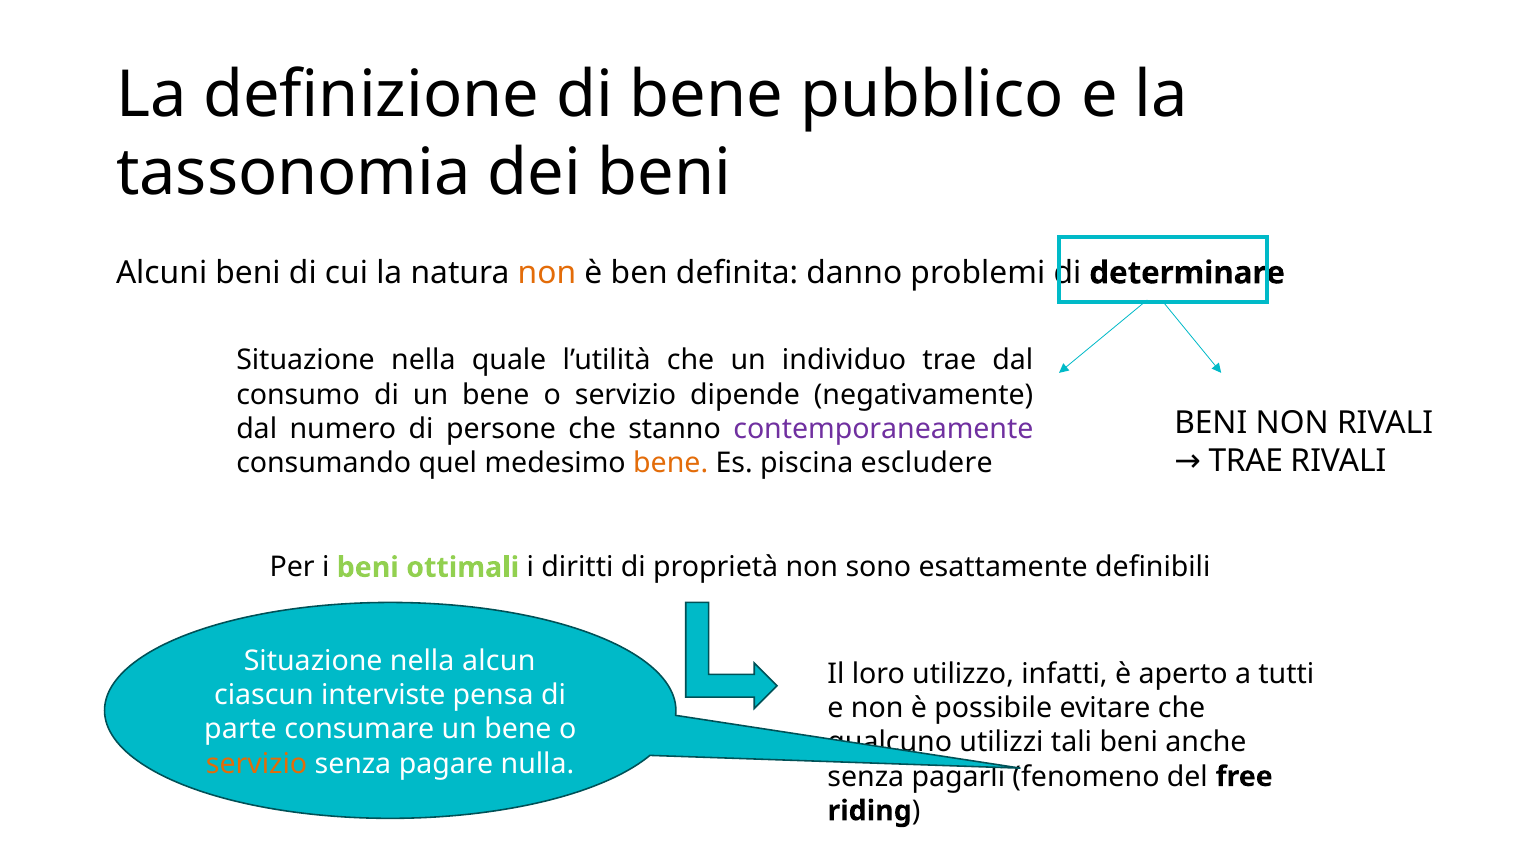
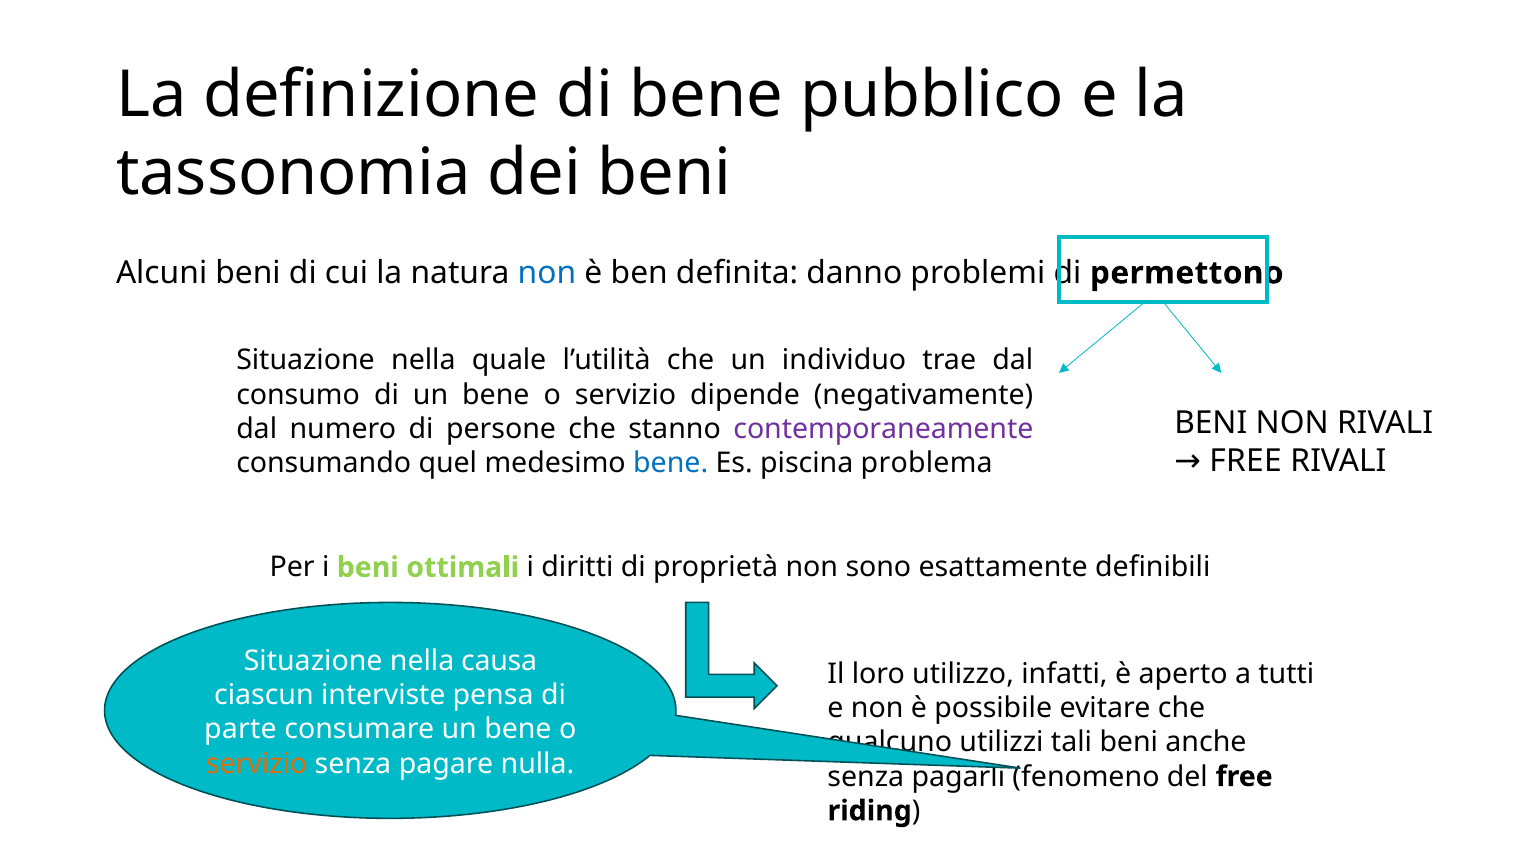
non colour: orange -> blue (547, 273)
determinare: determinare -> permettono (1187, 273)
TRAE: TRAE -> FREE (1246, 461)
bene colour: orange -> blue (671, 463)
escludere: escludere -> problema (927, 463)
alcun: alcun -> causa (499, 661)
